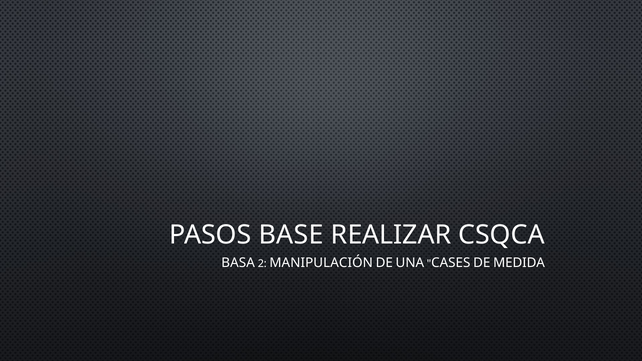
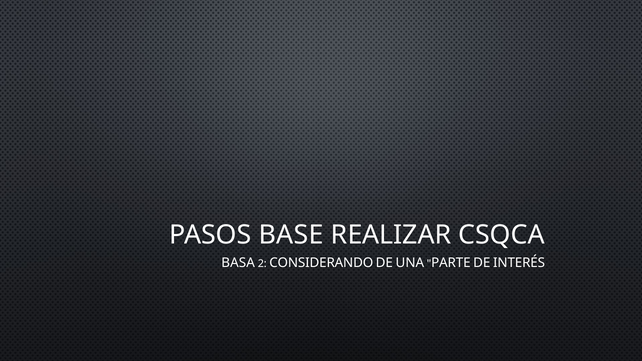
MANIPULACIÓN: MANIPULACIÓN -> CONSIDERANDO (321, 263)
CASES: CASES -> PARTE (451, 263)
MEDIDA: MEDIDA -> INTERÉS (519, 263)
